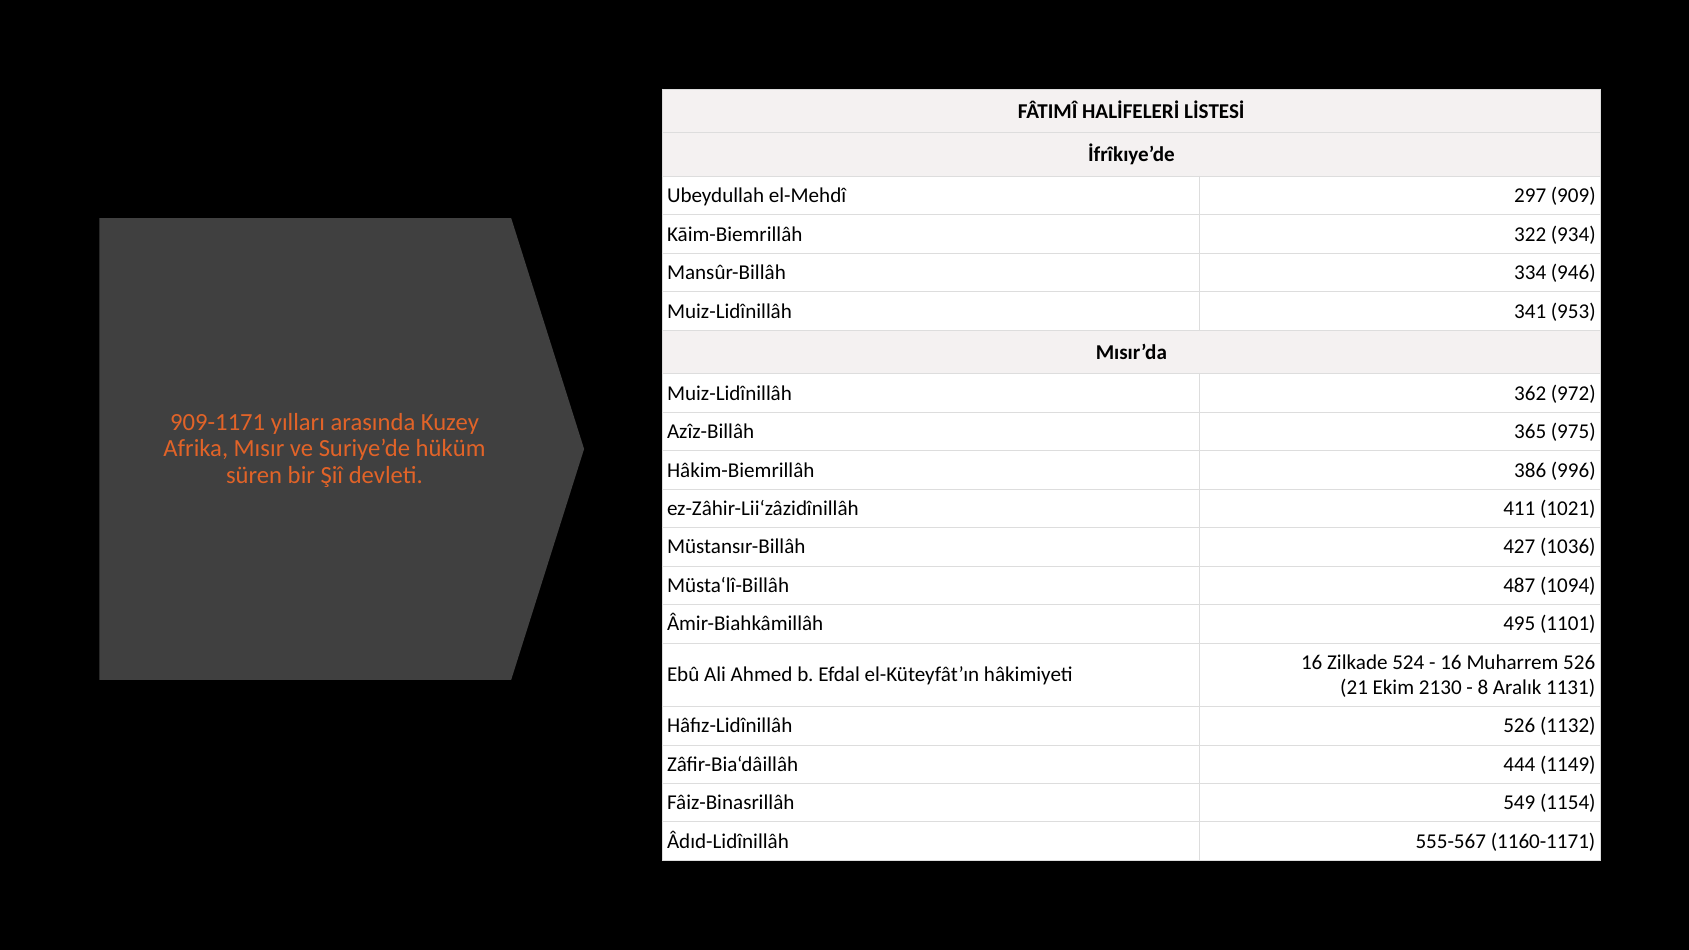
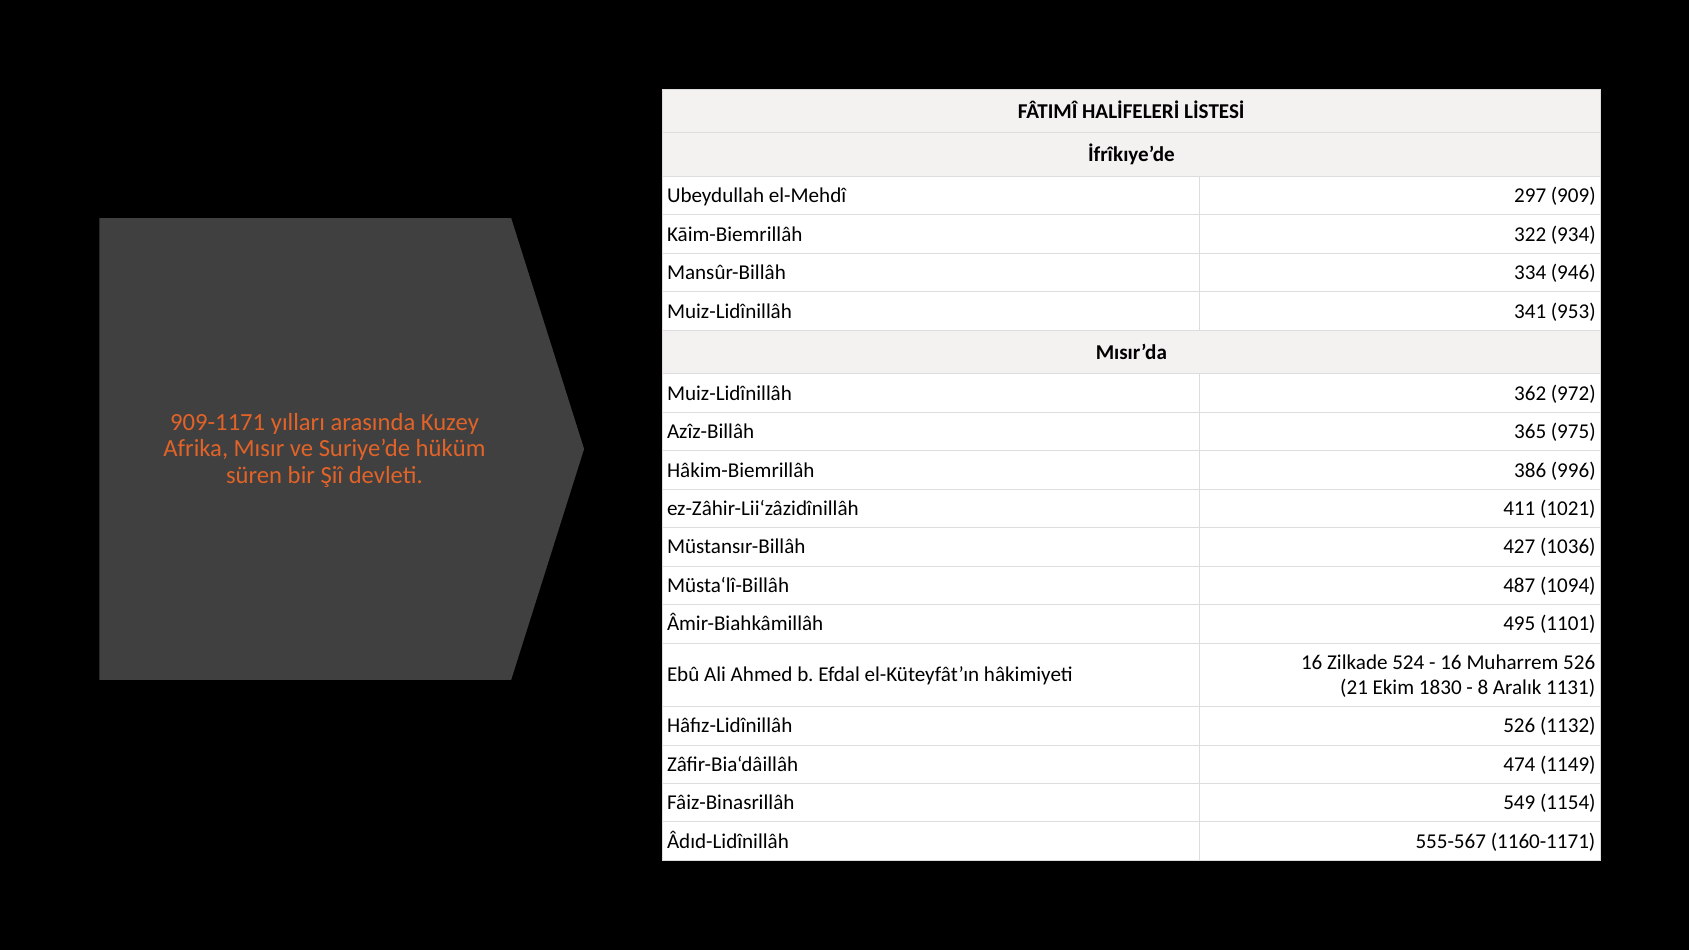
2130: 2130 -> 1830 (1440, 688)
444: 444 -> 474 (1519, 764)
